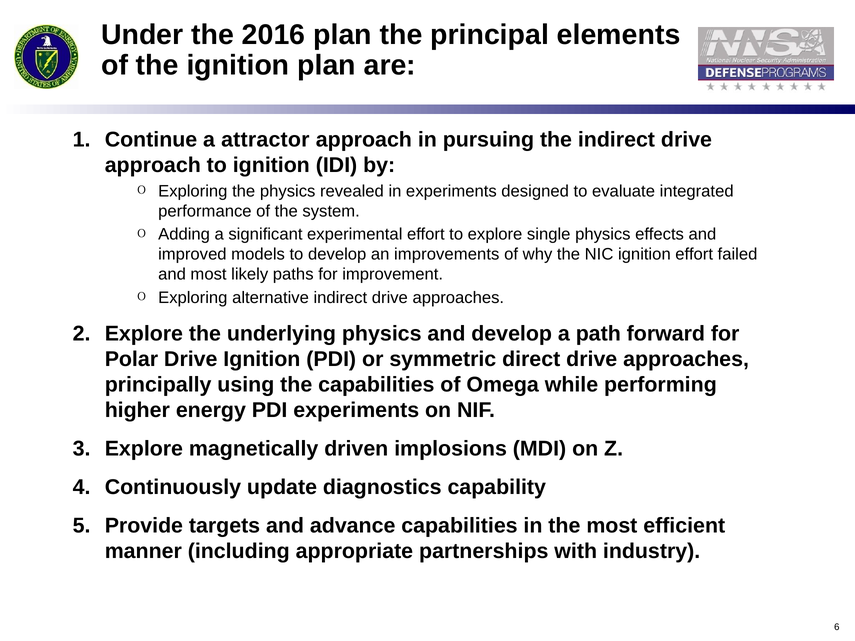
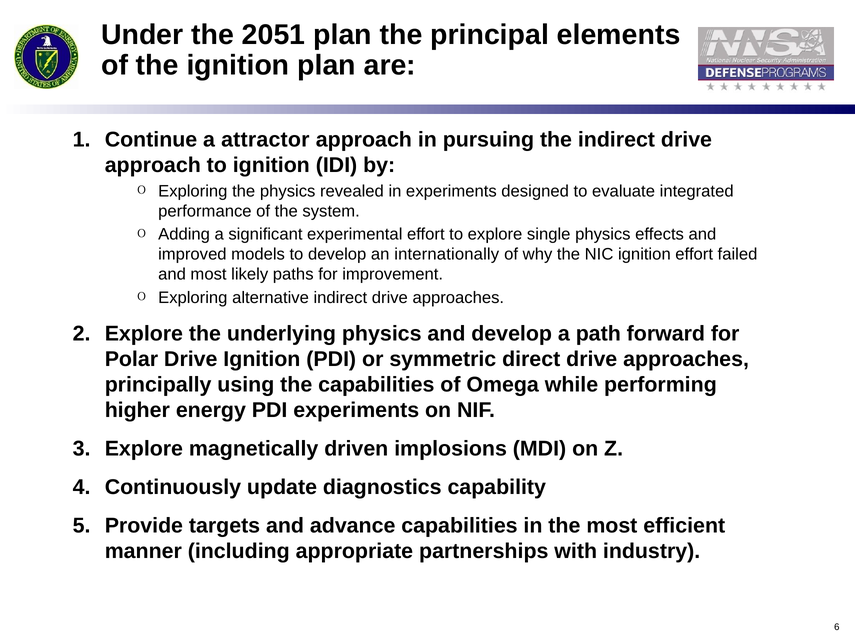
2016: 2016 -> 2051 (274, 35)
improvements: improvements -> internationally (447, 254)
